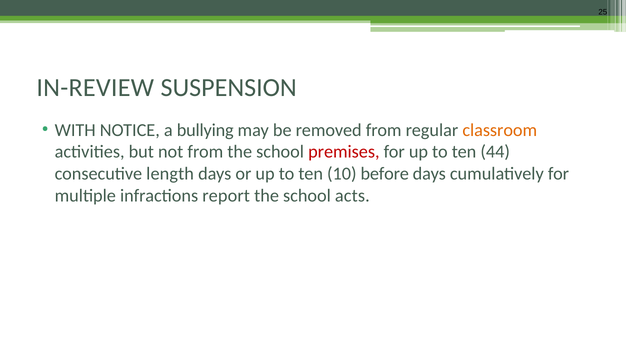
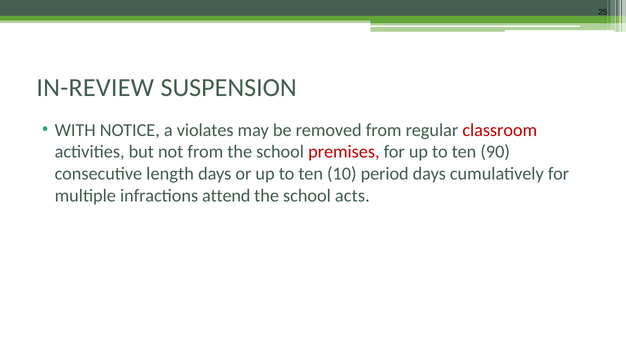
bullying: bullying -> violates (205, 130)
classroom colour: orange -> red (500, 130)
44: 44 -> 90 (495, 152)
before: before -> period (385, 174)
report: report -> attend (226, 196)
